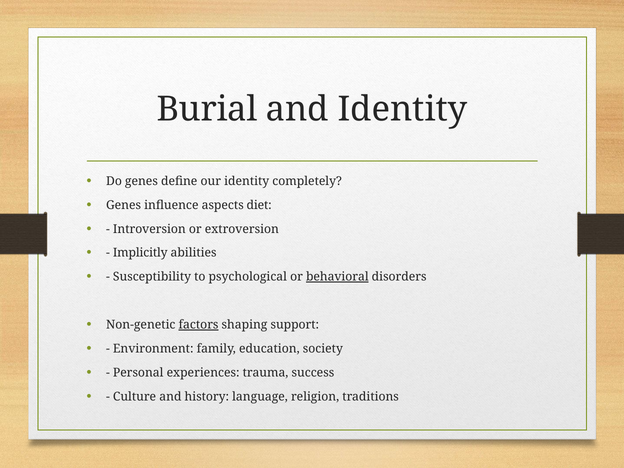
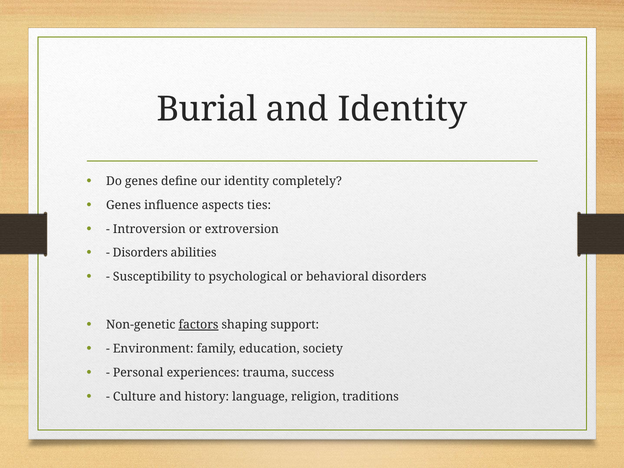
diet: diet -> ties (259, 205)
Implicitly: Implicitly -> Disorders (140, 253)
behavioral underline: present -> none (337, 277)
